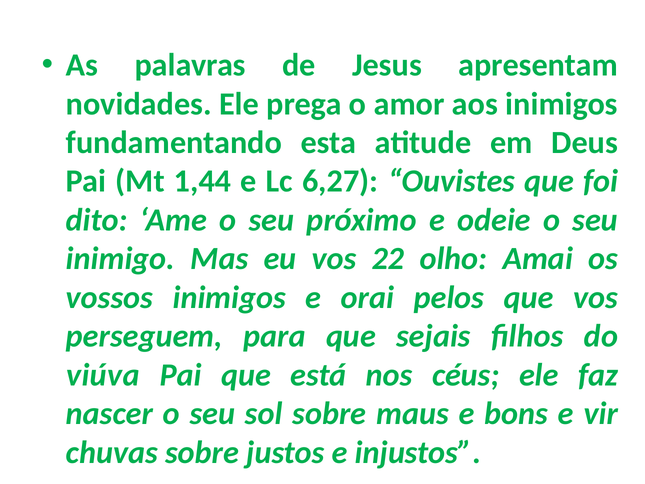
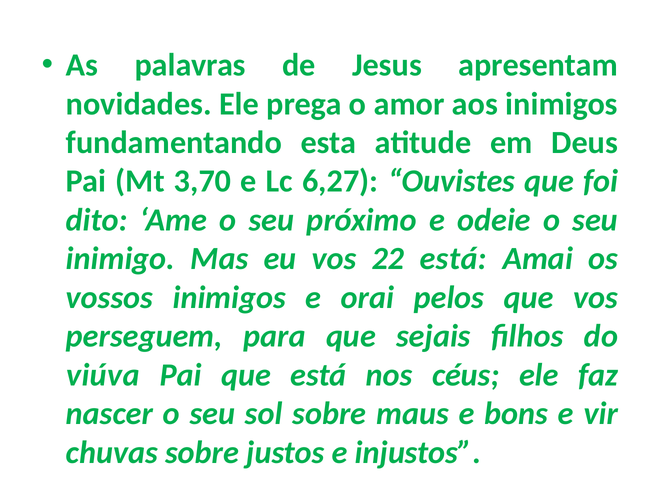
1,44: 1,44 -> 3,70 (203, 181)
22 olho: olho -> está (453, 259)
